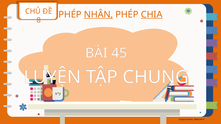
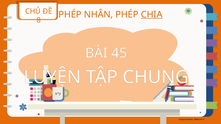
NHÂN underline: present -> none (98, 15)
